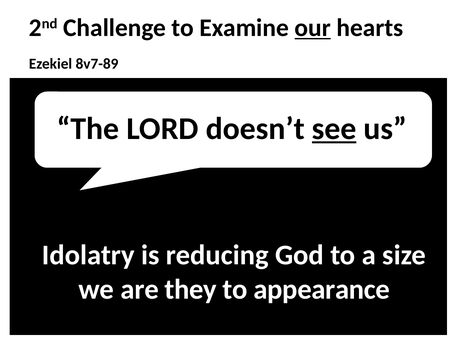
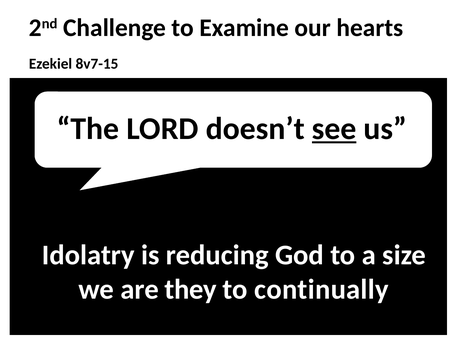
our underline: present -> none (313, 28)
8v7-89: 8v7-89 -> 8v7-15 (97, 64)
appearance: appearance -> continually (321, 290)
